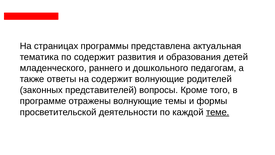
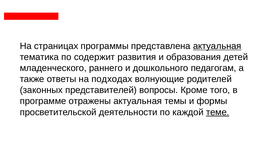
актуальная underline: none -> present (217, 46)
на содержит: содержит -> подходах (112, 79)
отражены волнующие: волнующие -> актуальная (138, 101)
